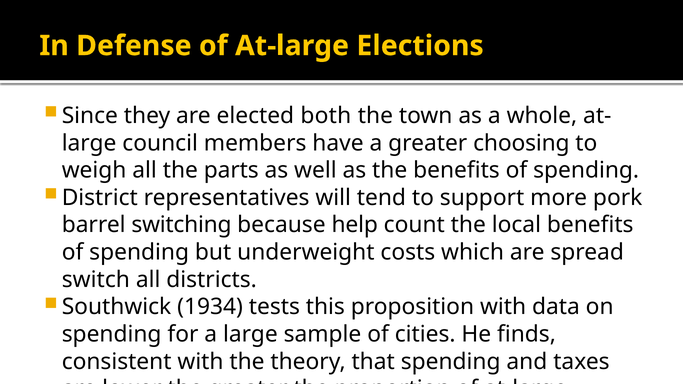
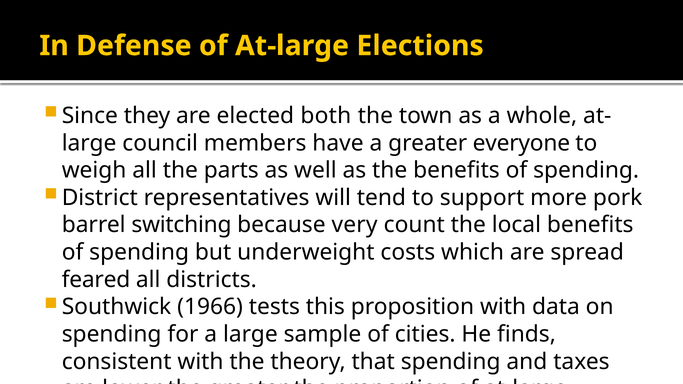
choosing: choosing -> everyone (521, 143)
help: help -> very (355, 225)
switch: switch -> feared (96, 280)
1934: 1934 -> 1966 (210, 307)
